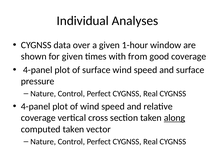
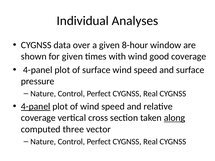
1-hour: 1-hour -> 8-hour (135, 45)
with from: from -> wind (138, 57)
4-panel underline: none -> present (36, 107)
computed taken: taken -> three (73, 129)
